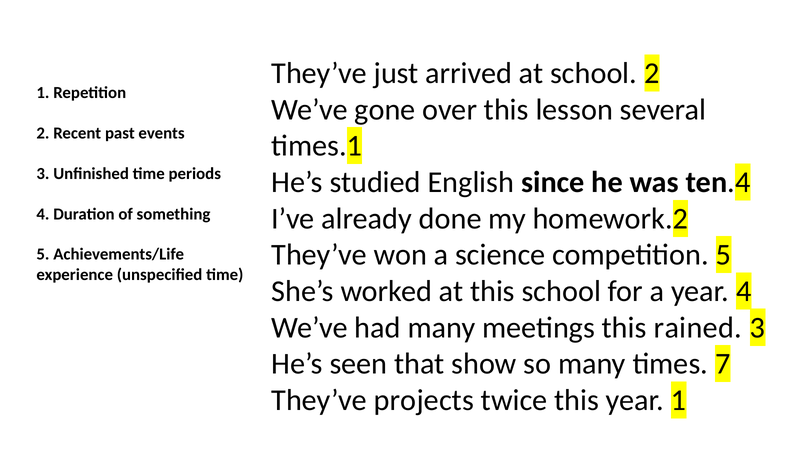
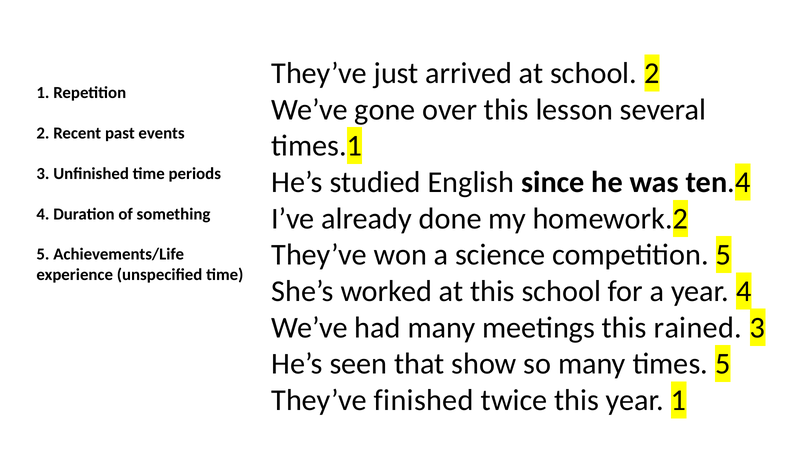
times 7: 7 -> 5 (723, 364)
projects: projects -> finished (424, 400)
